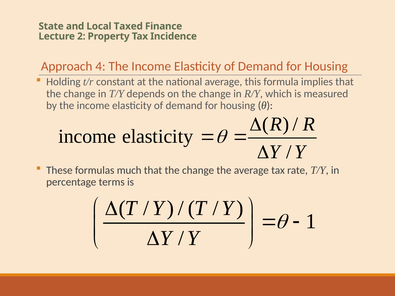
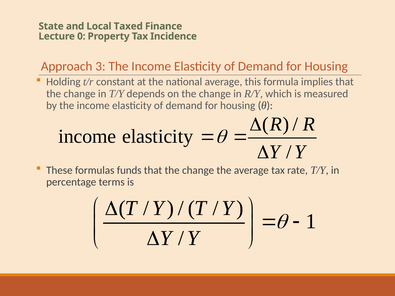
2: 2 -> 0 (81, 36)
4: 4 -> 3 (100, 66)
much: much -> funds (129, 170)
